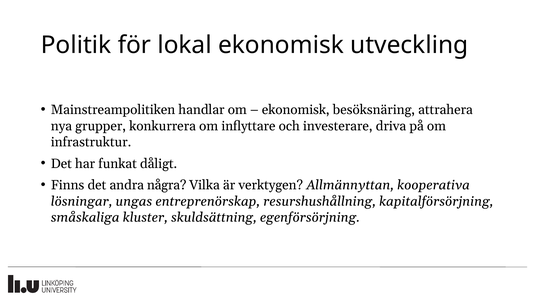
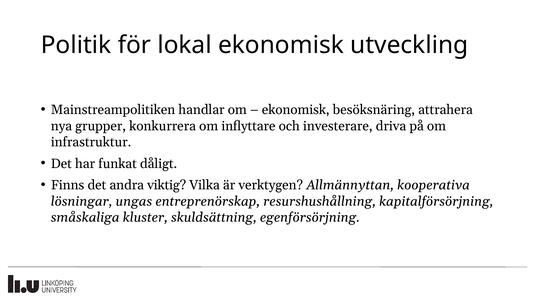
några: några -> viktig (167, 185)
